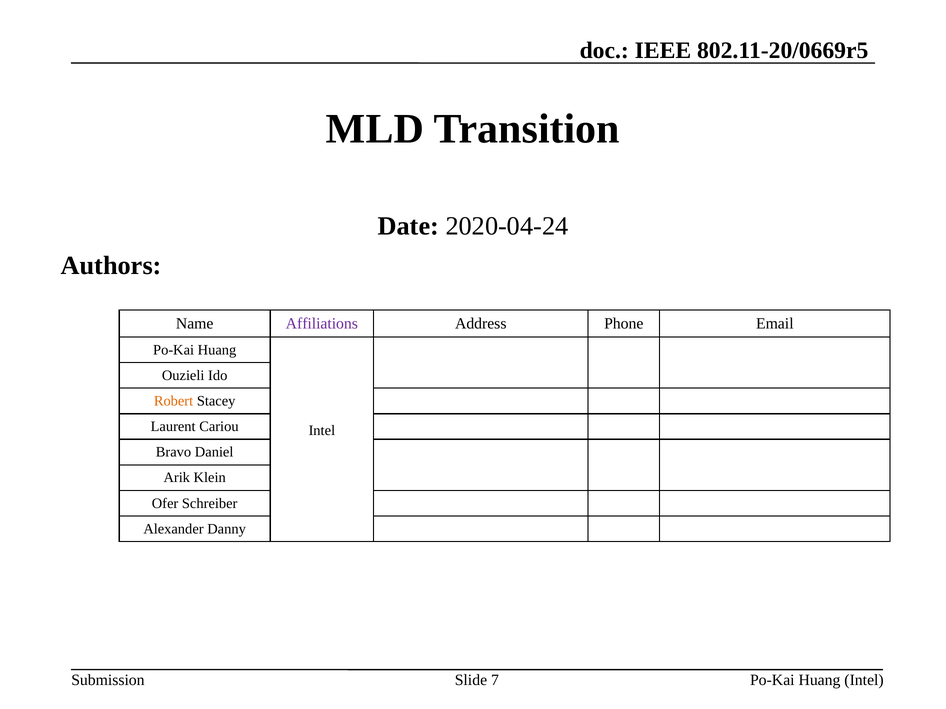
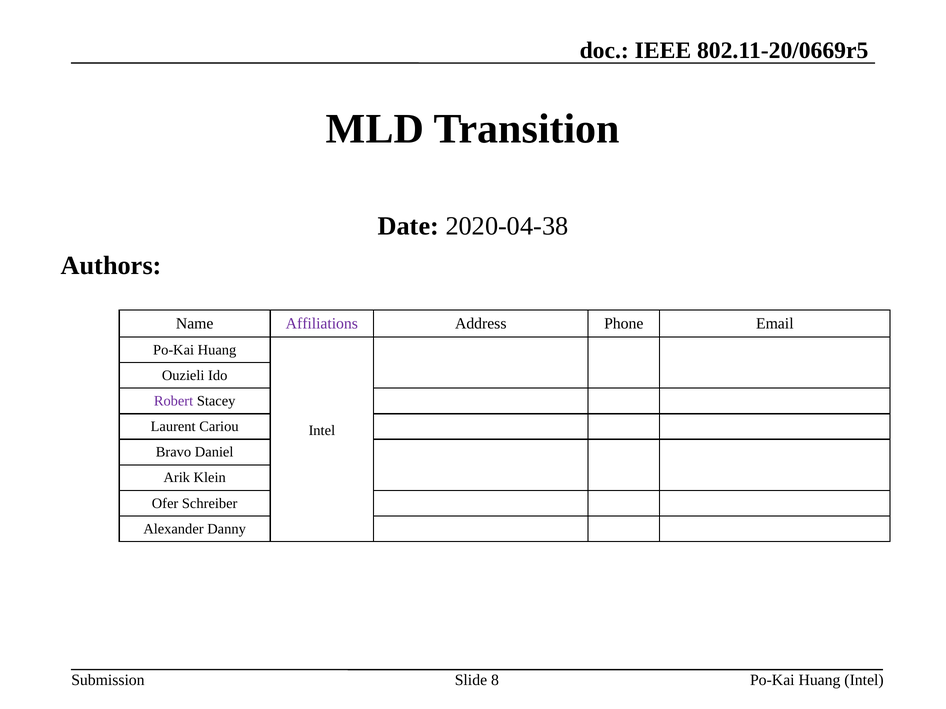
2020-04-24: 2020-04-24 -> 2020-04-38 (507, 226)
Robert colour: orange -> purple (174, 401)
7: 7 -> 8 (495, 680)
